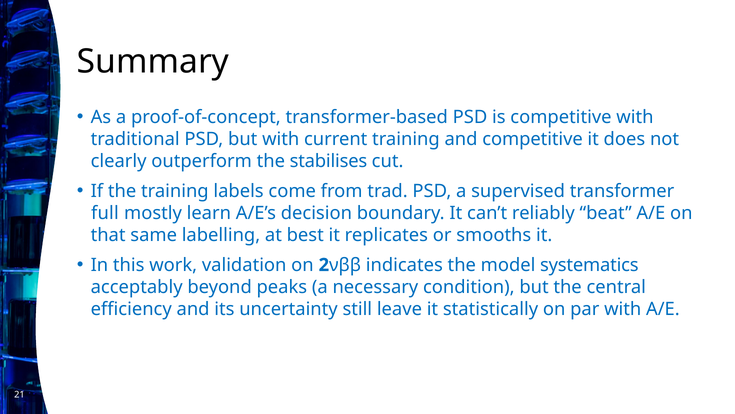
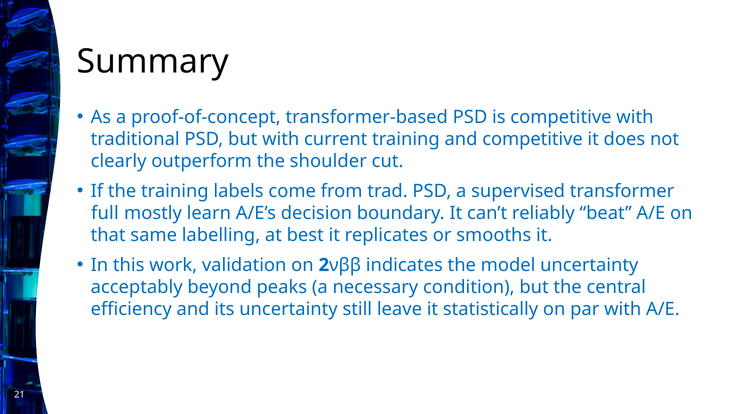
stabilises: stabilises -> shoulder (328, 161)
model systematics: systematics -> uncertainty (589, 265)
